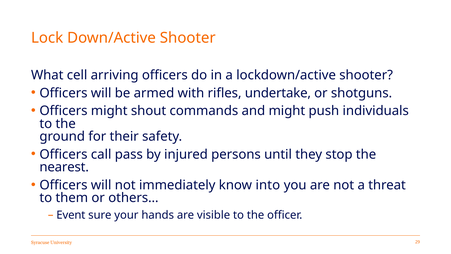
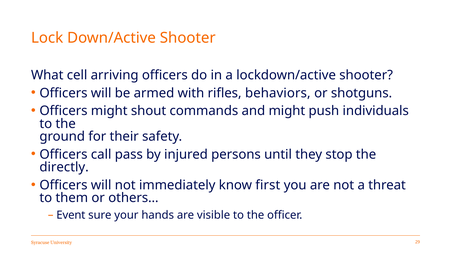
undertake: undertake -> behaviors (278, 93)
nearest: nearest -> directly (64, 167)
into: into -> first (268, 185)
